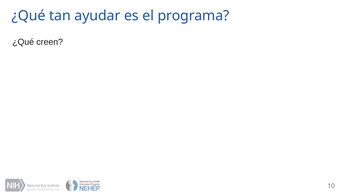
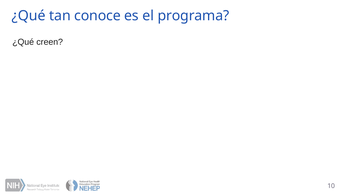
ayudar: ayudar -> conoce (98, 16)
